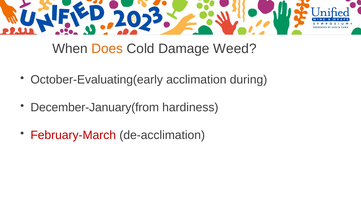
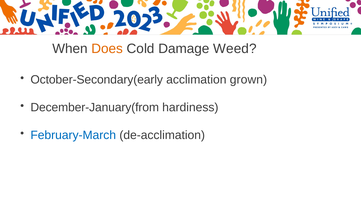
October-Evaluating(early: October-Evaluating(early -> October-Secondary(early (97, 80)
during: during -> grown (248, 80)
February-March colour: red -> blue (73, 135)
